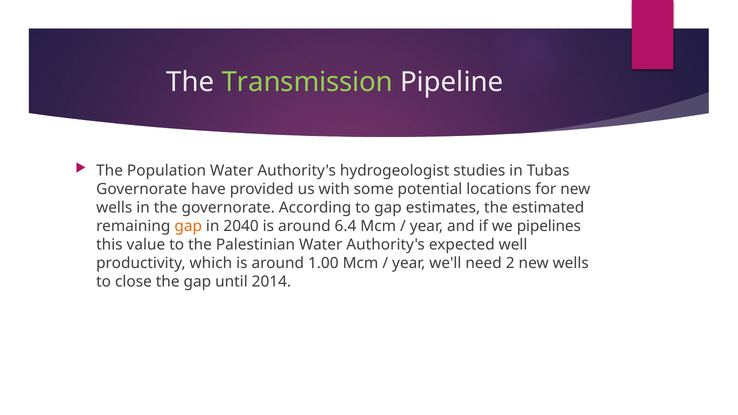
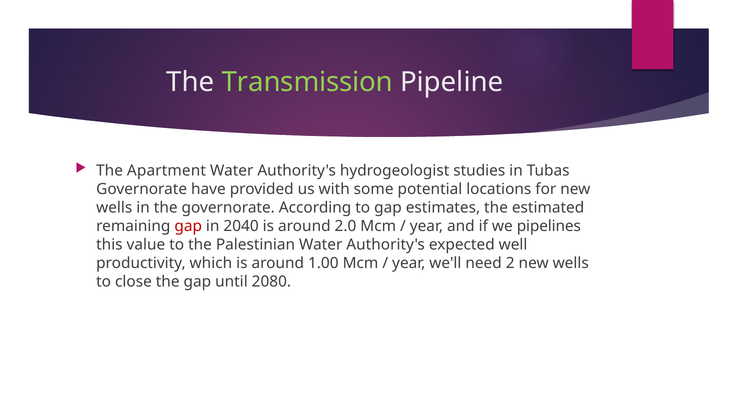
Population: Population -> Apartment (166, 171)
gap colour: orange -> red (188, 226)
6.4: 6.4 -> 2.0 (345, 226)
2014: 2014 -> 2080 (271, 282)
